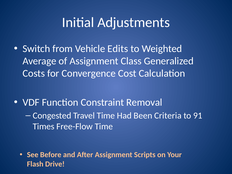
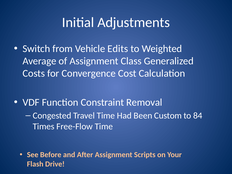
Criteria: Criteria -> Custom (168, 116)
91: 91 -> 84 (198, 116)
